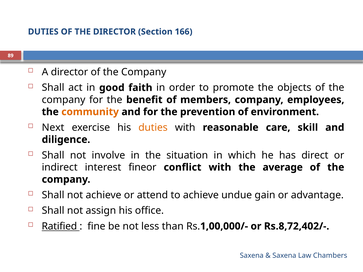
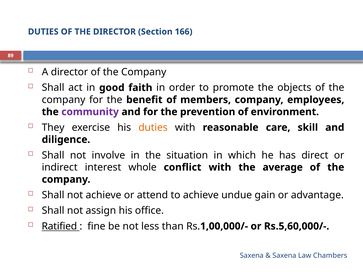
community colour: orange -> purple (90, 112)
Next: Next -> They (53, 128)
fineor: fineor -> whole (143, 167)
Rs.8,72,402/-: Rs.8,72,402/- -> Rs.5,60,000/- (297, 226)
